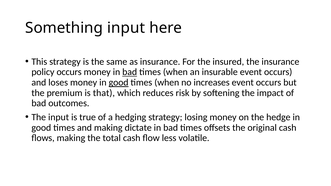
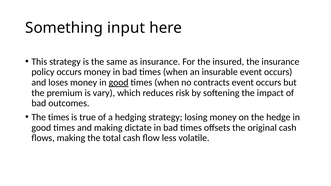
bad underline: present -> none (130, 72)
increases: increases -> contracts (212, 83)
that: that -> vary (104, 93)
The input: input -> times (59, 117)
